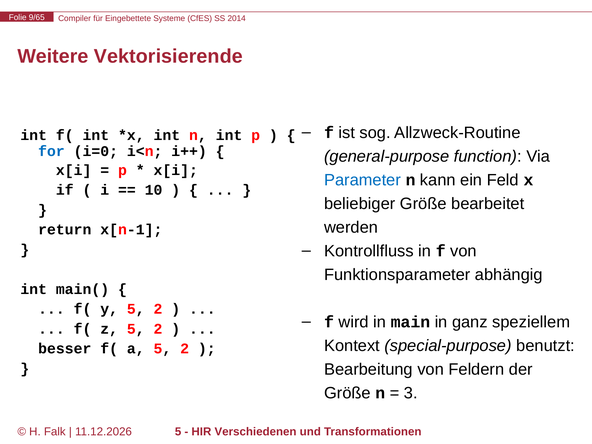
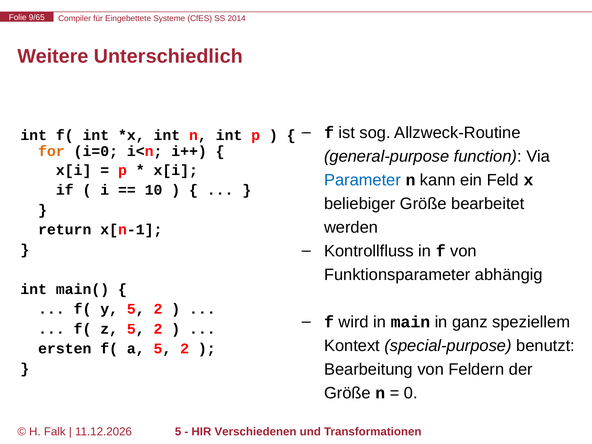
Vektorisierende: Vektorisierende -> Unterschiedlich (168, 56)
for colour: blue -> orange (51, 151)
besser: besser -> ersten (65, 349)
3: 3 -> 0 (411, 393)
